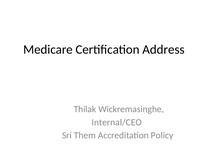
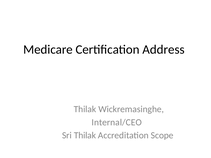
Sri Them: Them -> Thilak (85, 136)
Policy: Policy -> Scope (162, 136)
